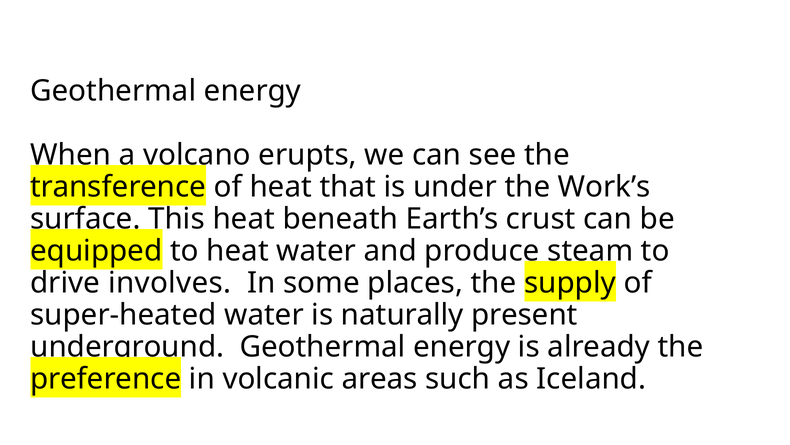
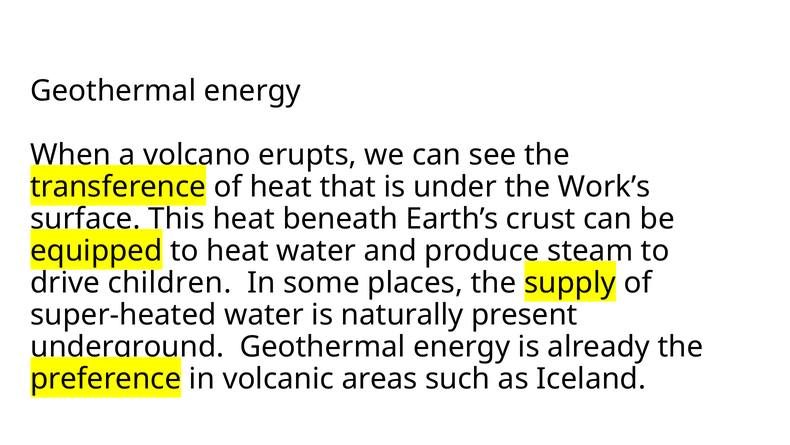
involves: involves -> children (170, 283)
